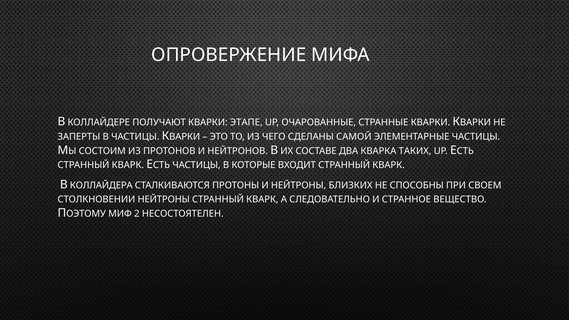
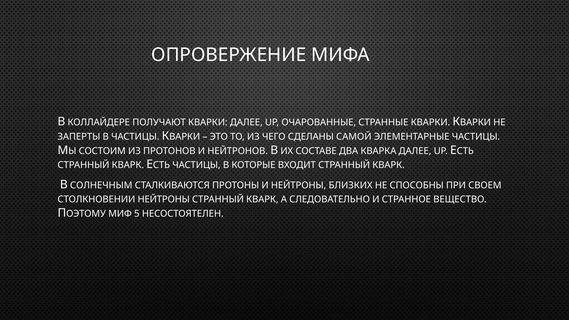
КВАРКИ ЭТАПЕ: ЭТАПЕ -> ДАЛЕЕ (246, 122)
КВАРКА ТАКИХ: ТАКИХ -> ДАЛЕЕ (415, 151)
КОЛЛАЙДЕРА: КОЛЛАЙДЕРА -> СОЛНЕЧНЫМ (101, 185)
2: 2 -> 5 (137, 214)
